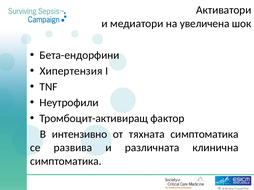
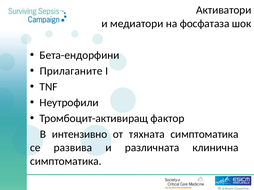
увеличена: увеличена -> фосфатаза (205, 24)
Хипертензия: Хипертензия -> Прилаганите (71, 71)
